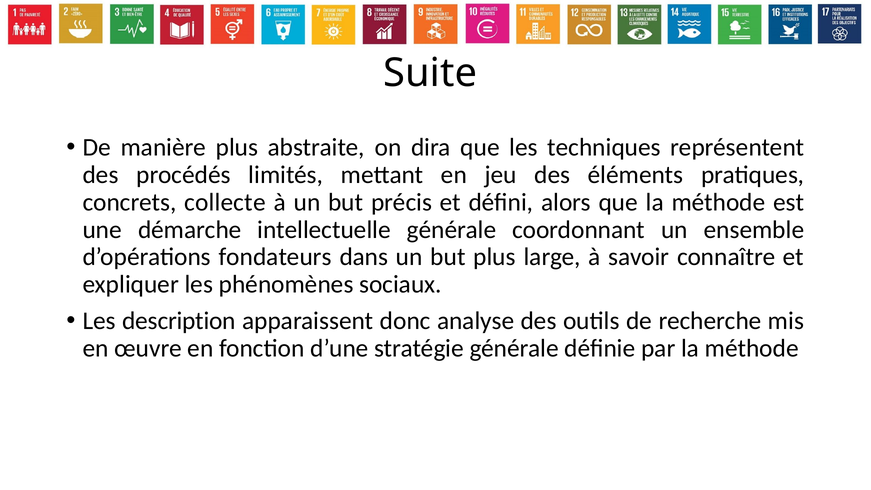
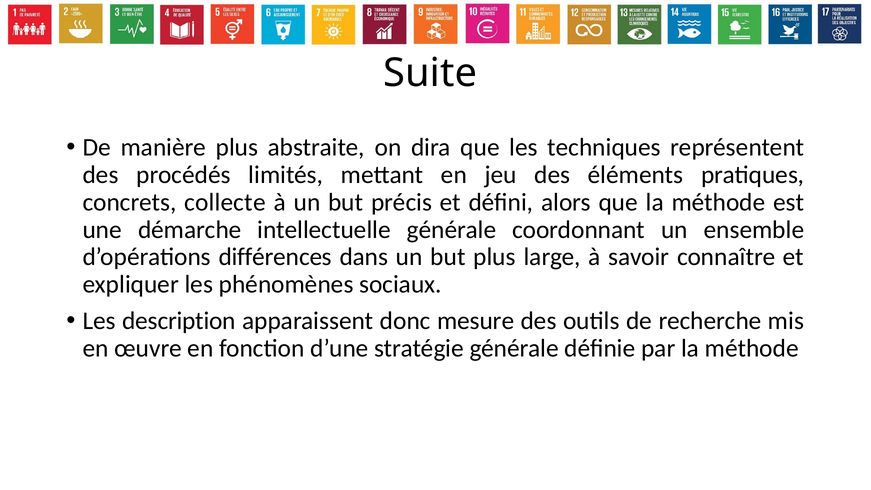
fondateurs: fondateurs -> différences (275, 257)
analyse: analyse -> mesure (476, 321)
